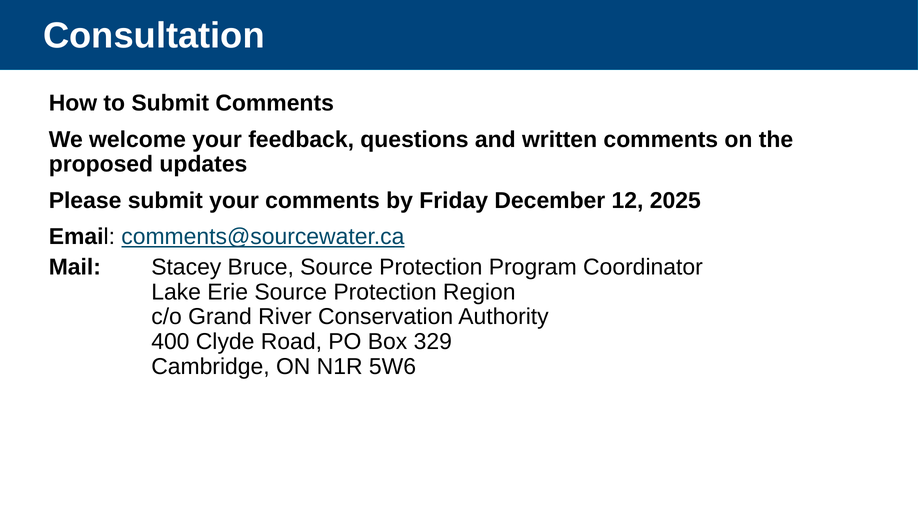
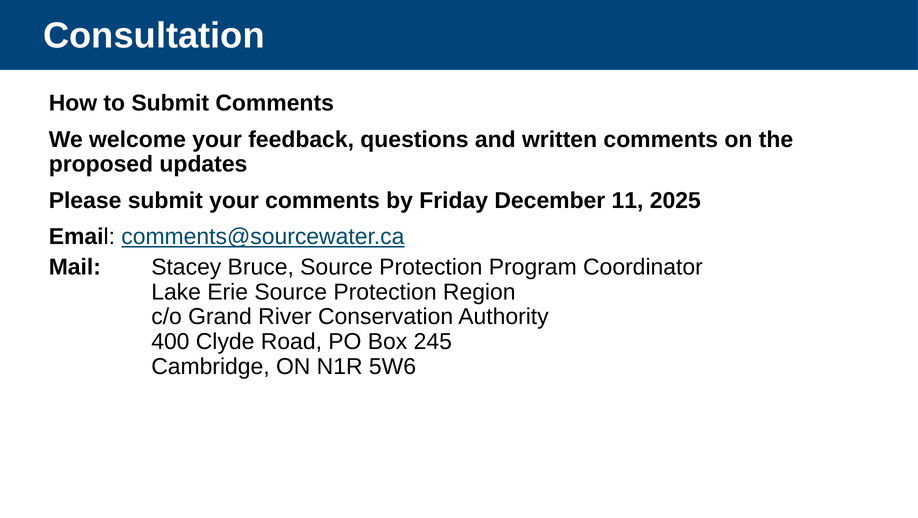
12: 12 -> 11 (628, 200)
329: 329 -> 245 (433, 341)
